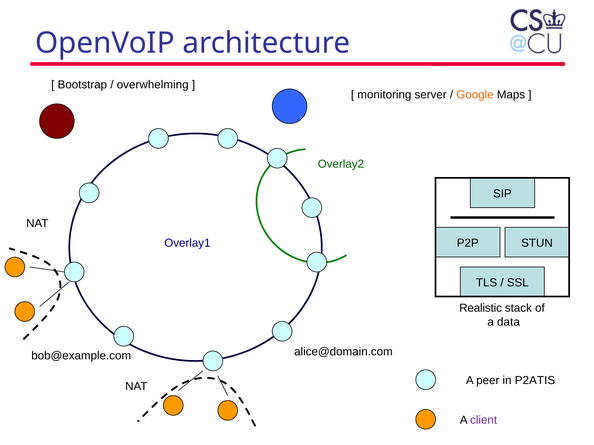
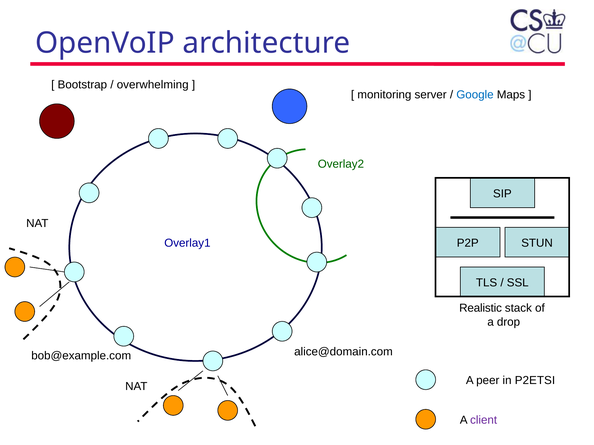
Google colour: orange -> blue (475, 95)
data: data -> drop (508, 322)
P2ATIS: P2ATIS -> P2ETSI (535, 381)
